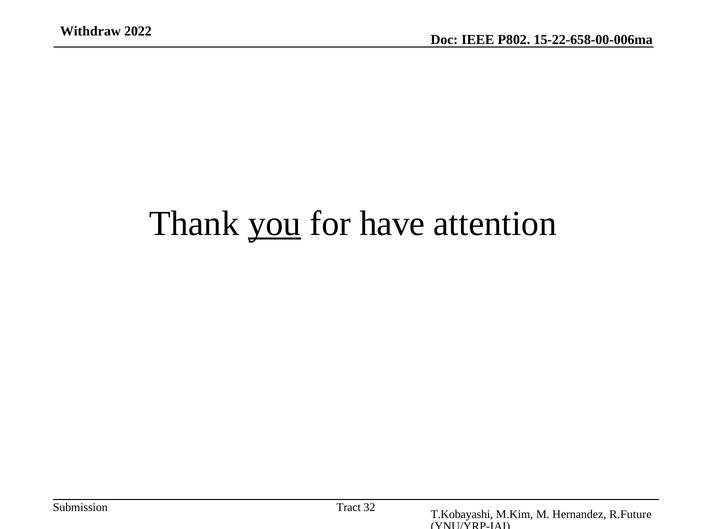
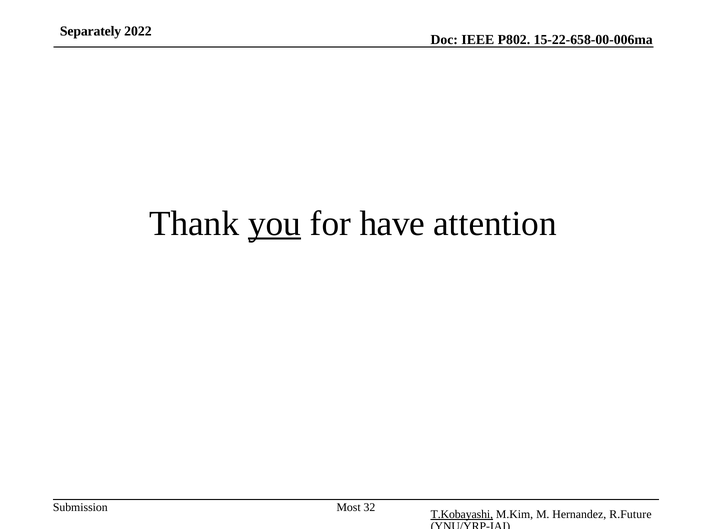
Withdraw: Withdraw -> Separately (91, 31)
Tract: Tract -> Most (349, 508)
T.Kobayashi underline: none -> present (462, 515)
